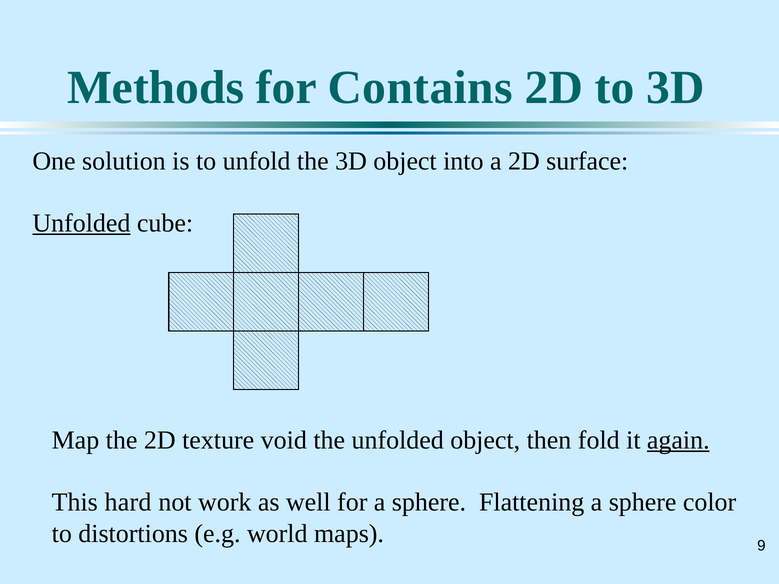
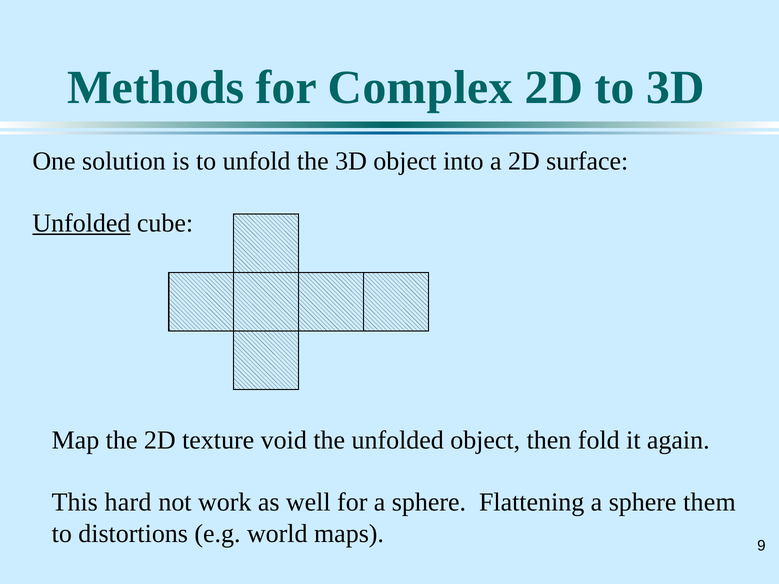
Contains: Contains -> Complex (420, 88)
again underline: present -> none (678, 440)
color: color -> them (709, 503)
